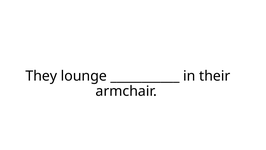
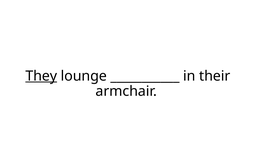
They underline: none -> present (41, 76)
